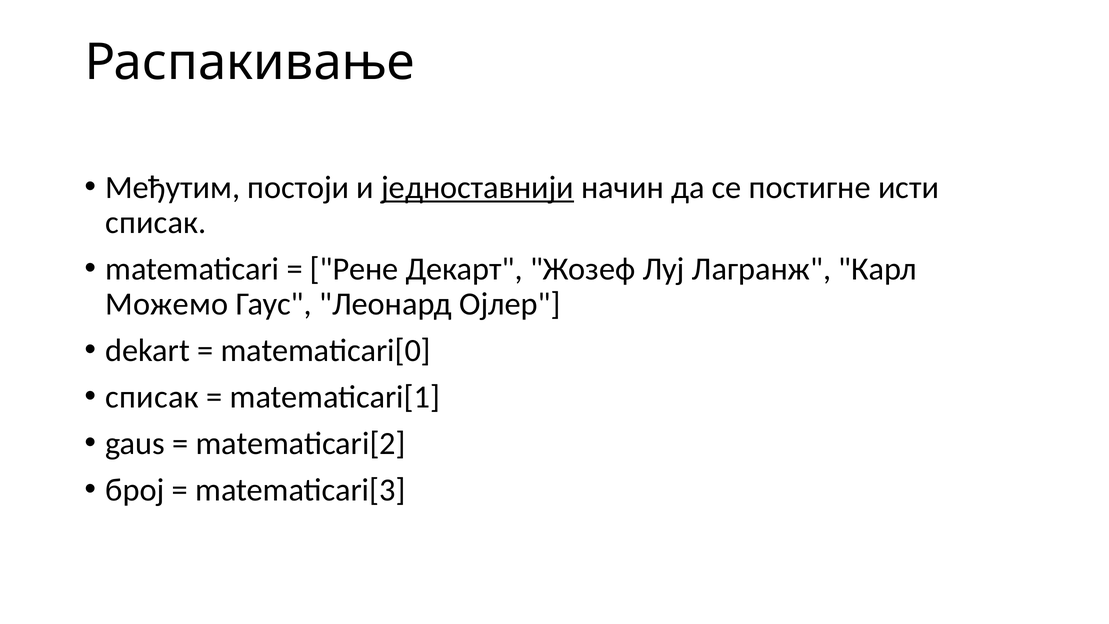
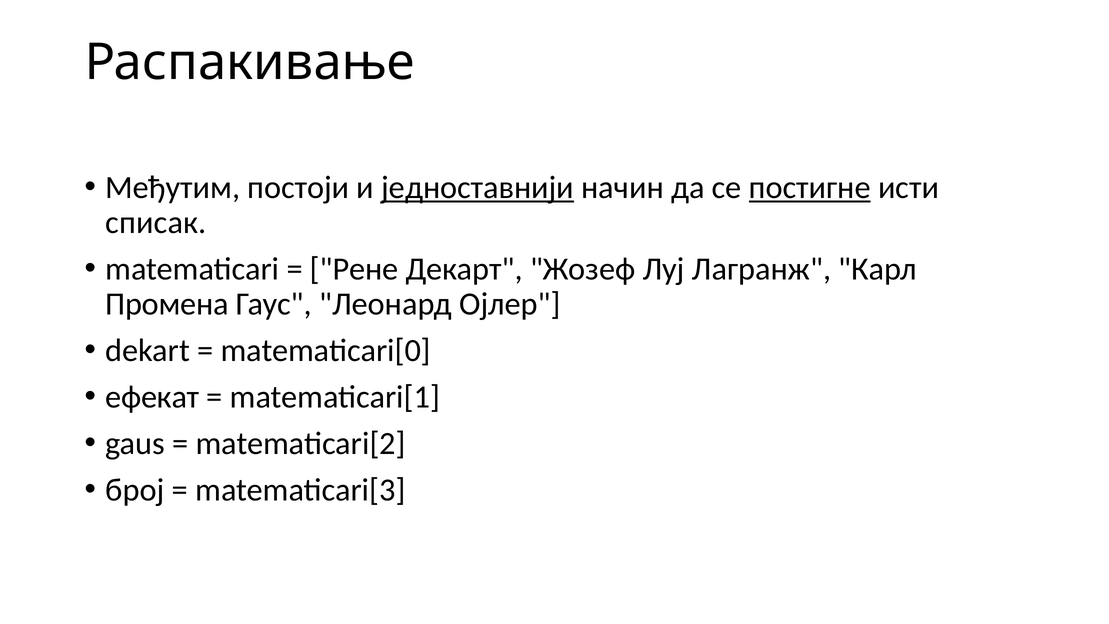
постигне underline: none -> present (810, 188)
Можемо: Можемо -> Промена (167, 304)
списак: списак -> ефекат (152, 397)
